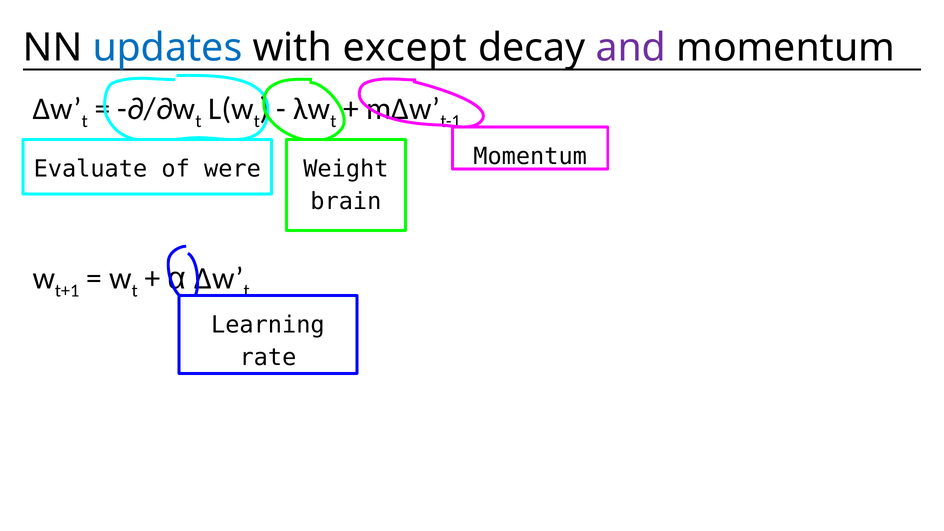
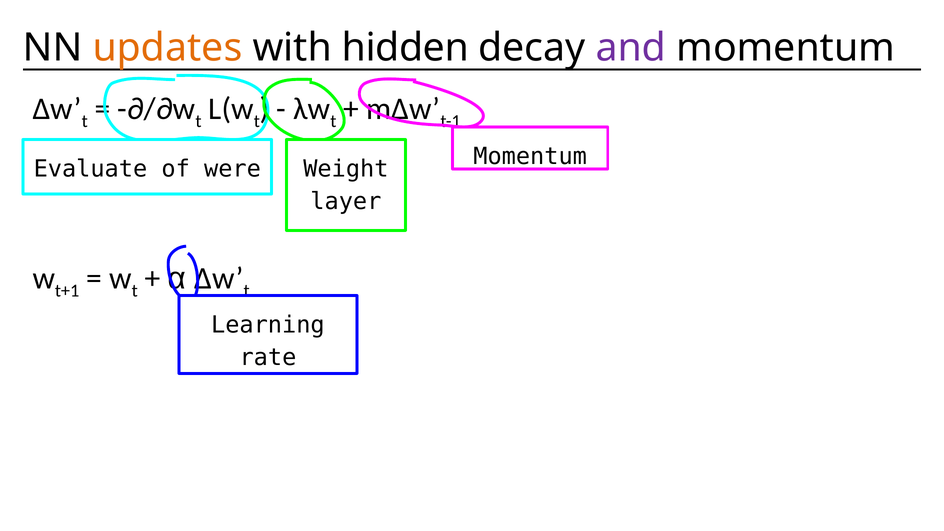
updates colour: blue -> orange (167, 48)
except: except -> hidden (405, 48)
brain: brain -> layer (346, 201)
